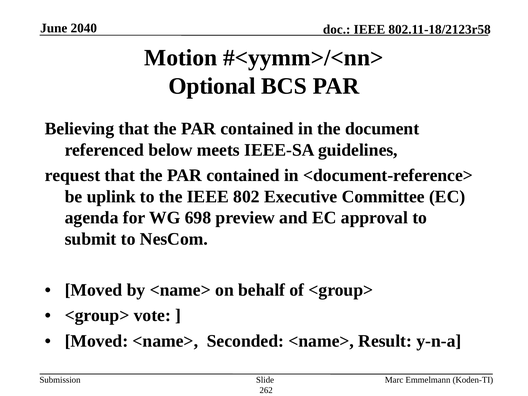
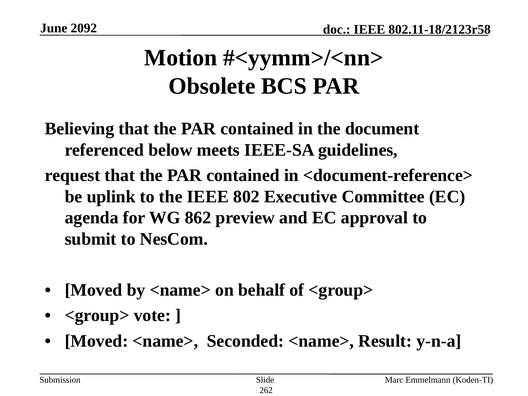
2040: 2040 -> 2092 (84, 28)
Optional: Optional -> Obsolete (212, 86)
698: 698 -> 862 (198, 218)
